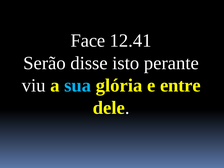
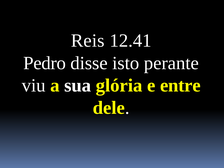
Face: Face -> Reis (88, 41)
Serão: Serão -> Pedro (45, 63)
sua colour: light blue -> white (78, 85)
